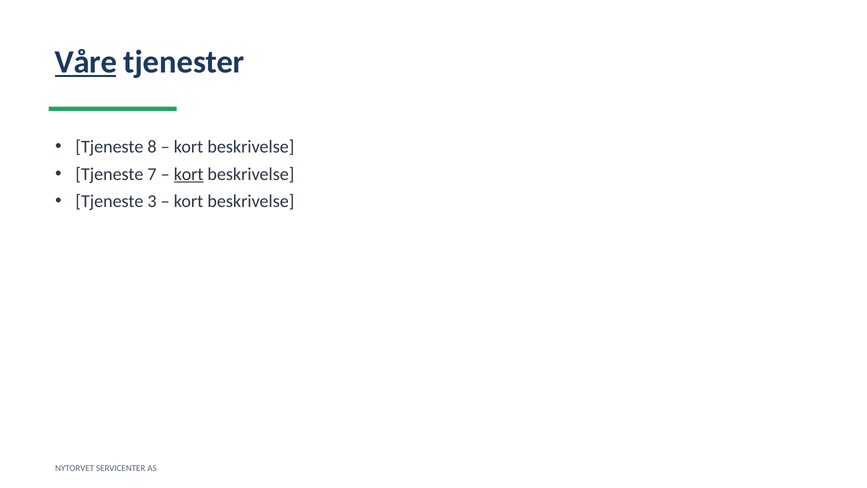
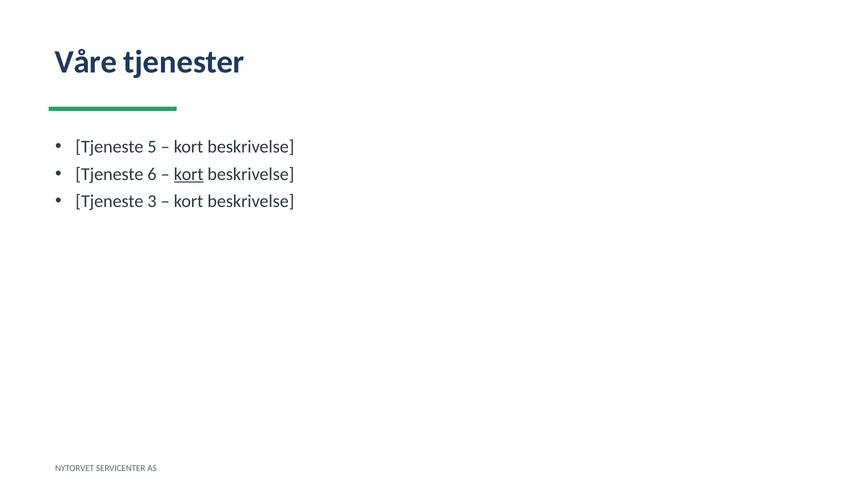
Våre underline: present -> none (86, 62)
8: 8 -> 5 (152, 147)
7: 7 -> 6 (152, 174)
